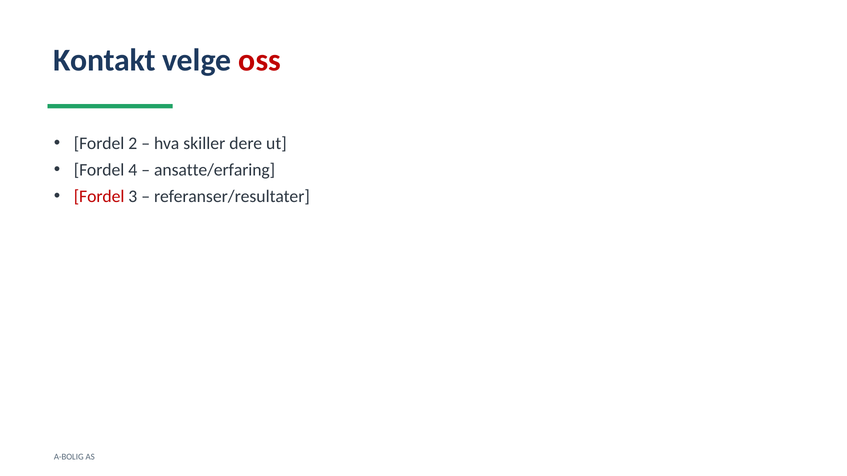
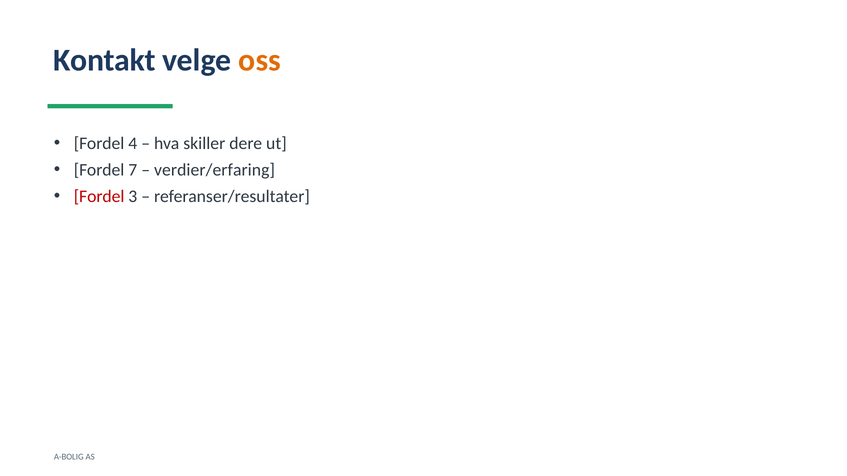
oss colour: red -> orange (260, 60)
2: 2 -> 4 (133, 143)
4: 4 -> 7 (133, 170)
ansatte/erfaring: ansatte/erfaring -> verdier/erfaring (215, 170)
